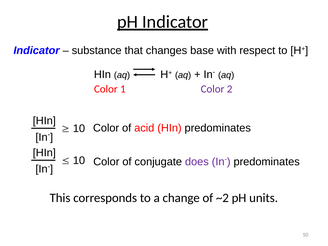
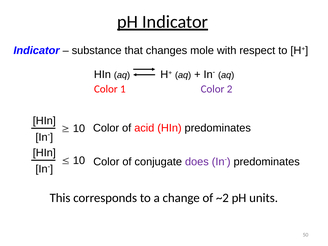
base: base -> mole (202, 50)
